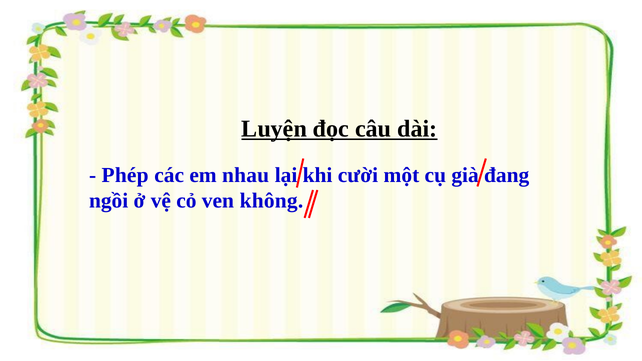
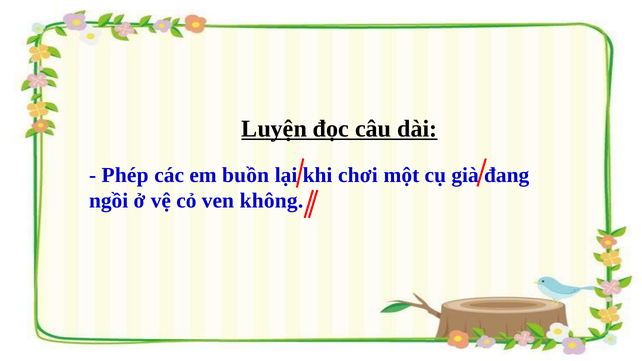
nhau: nhau -> buồn (246, 175)
cười: cười -> chơi (358, 175)
